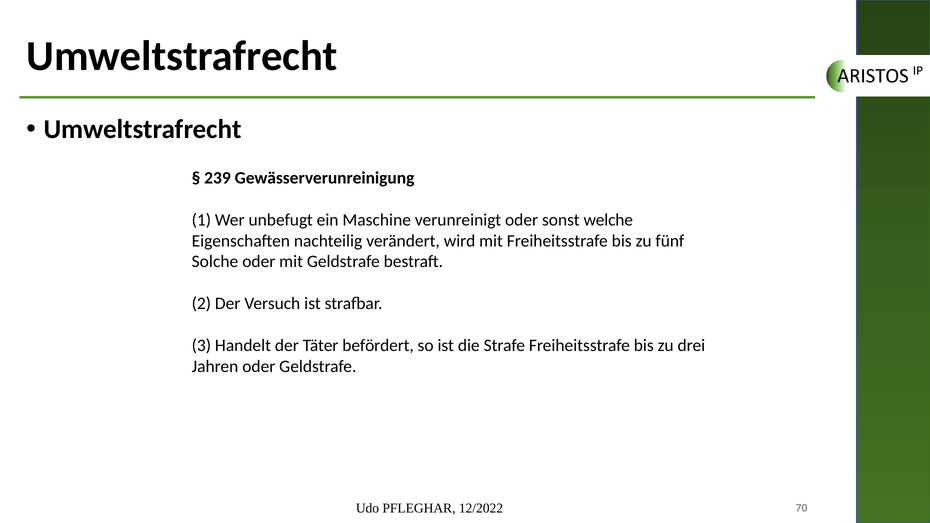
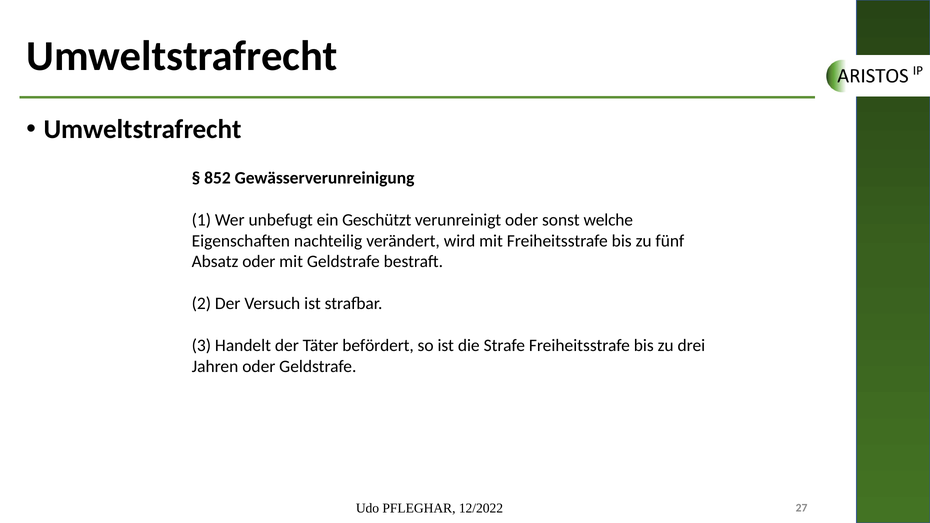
239: 239 -> 852 (217, 178)
Maschine: Maschine -> Geschützt (377, 220)
Solche: Solche -> Absatz (215, 262)
70: 70 -> 27 (802, 508)
